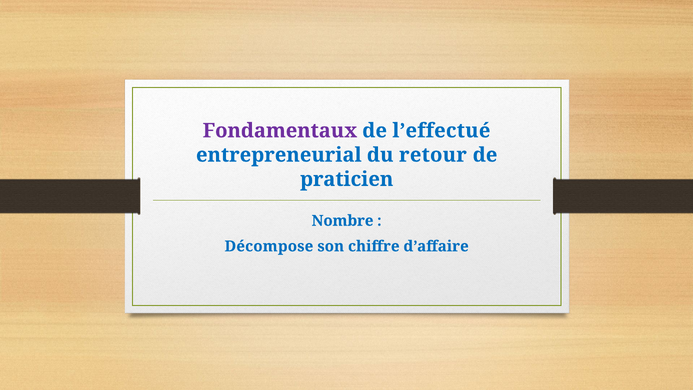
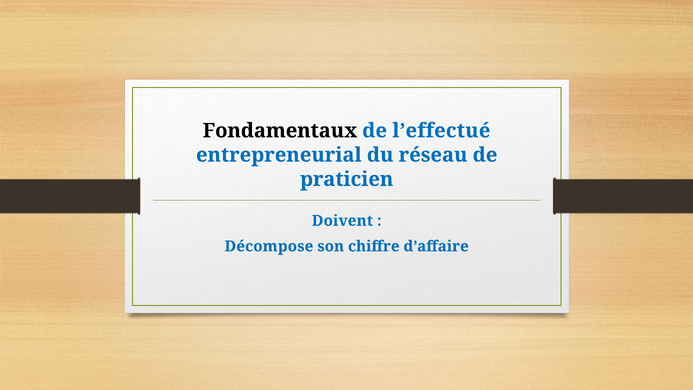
Fondamentaux colour: purple -> black (280, 131)
retour: retour -> réseau (433, 155)
Nombre: Nombre -> Doivent (342, 221)
